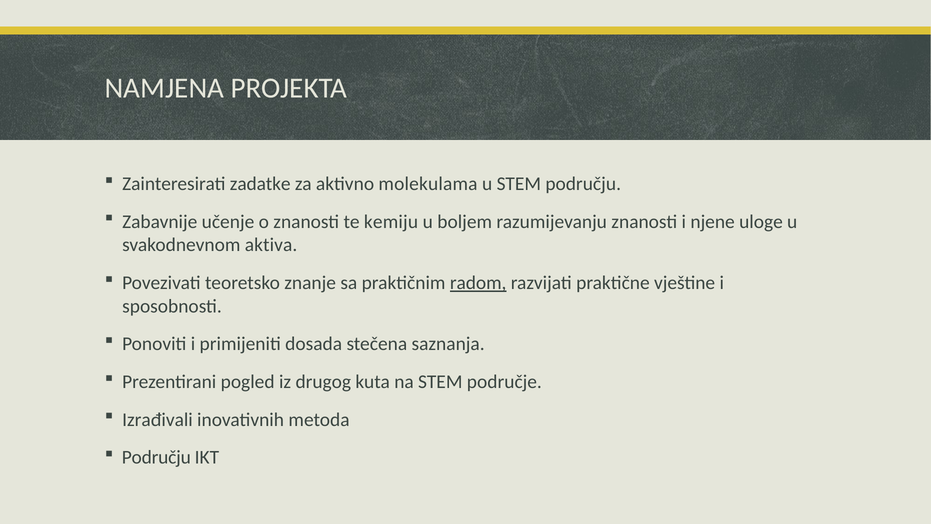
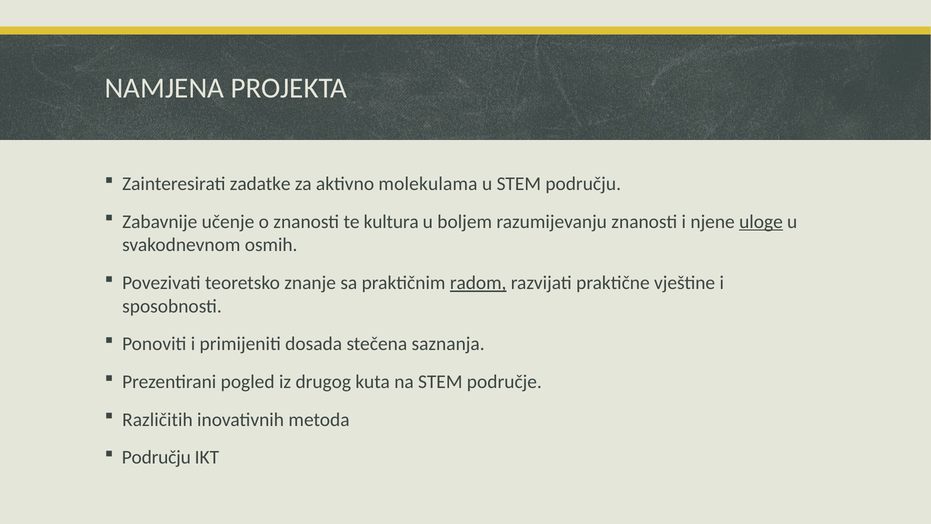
kemiju: kemiju -> kultura (391, 222)
uloge underline: none -> present (761, 222)
aktiva: aktiva -> osmih (271, 245)
Izrađivali: Izrađivali -> Različitih (157, 419)
